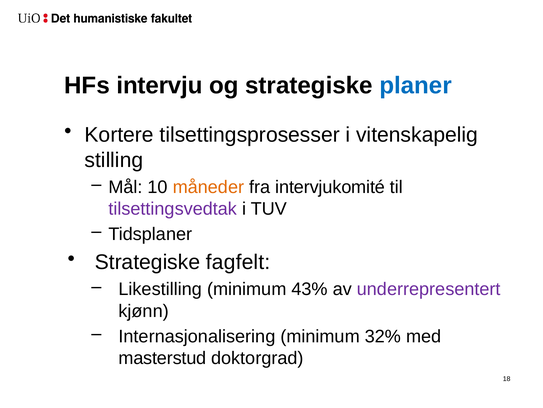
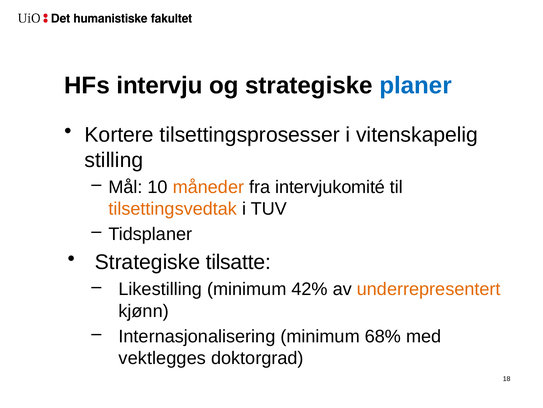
tilsettingsvedtak colour: purple -> orange (173, 209)
fagfelt: fagfelt -> tilsatte (238, 262)
43%: 43% -> 42% (310, 289)
underrepresentert colour: purple -> orange (429, 289)
32%: 32% -> 68% (383, 336)
masterstud: masterstud -> vektlegges (162, 358)
